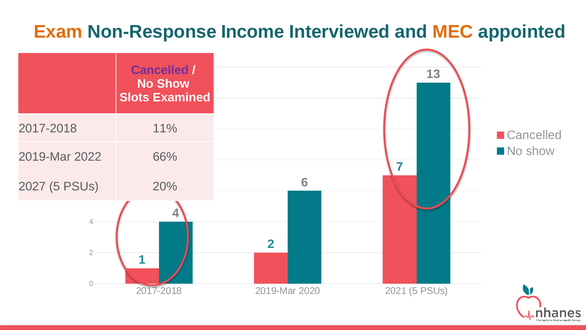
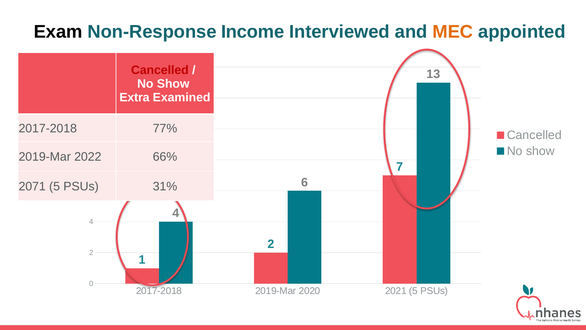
Exam colour: orange -> black (58, 32)
Cancelled colour: purple -> red (160, 70)
Slots: Slots -> Extra (134, 97)
11%: 11% -> 77% (165, 128)
2027: 2027 -> 2071 (32, 186)
20%: 20% -> 31% (165, 186)
